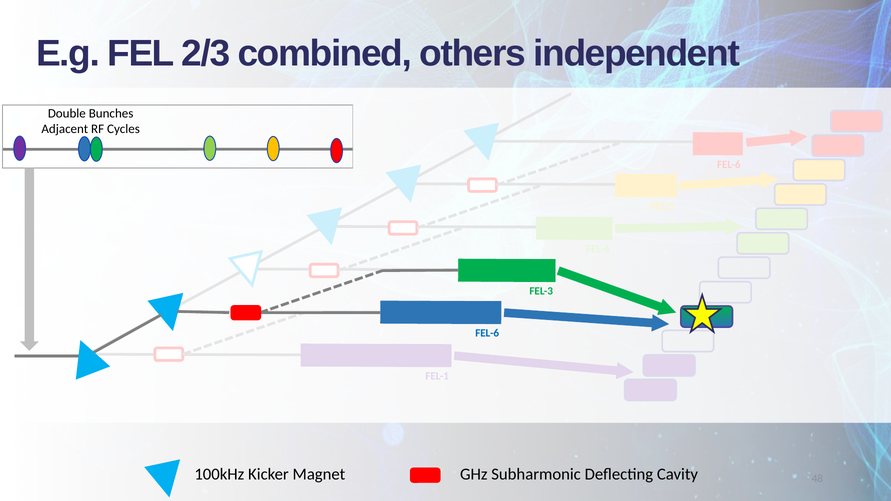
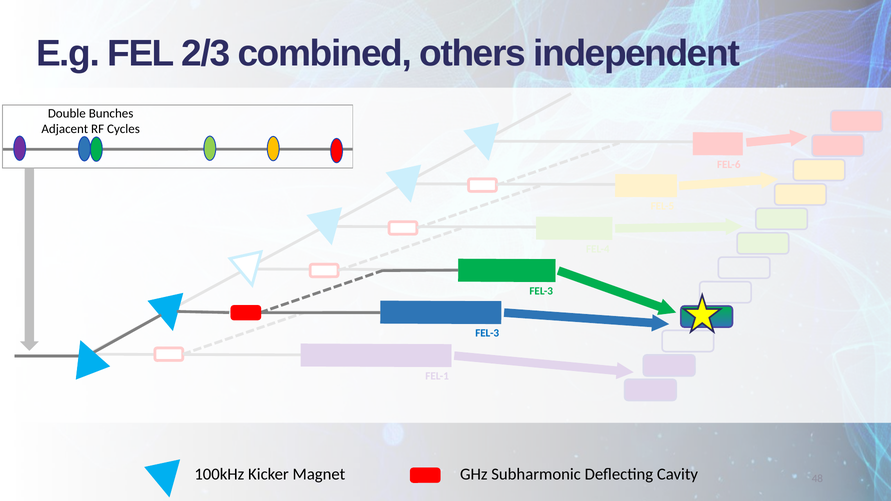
FEL-6: FEL-6 -> FEL-3 (487, 333)
